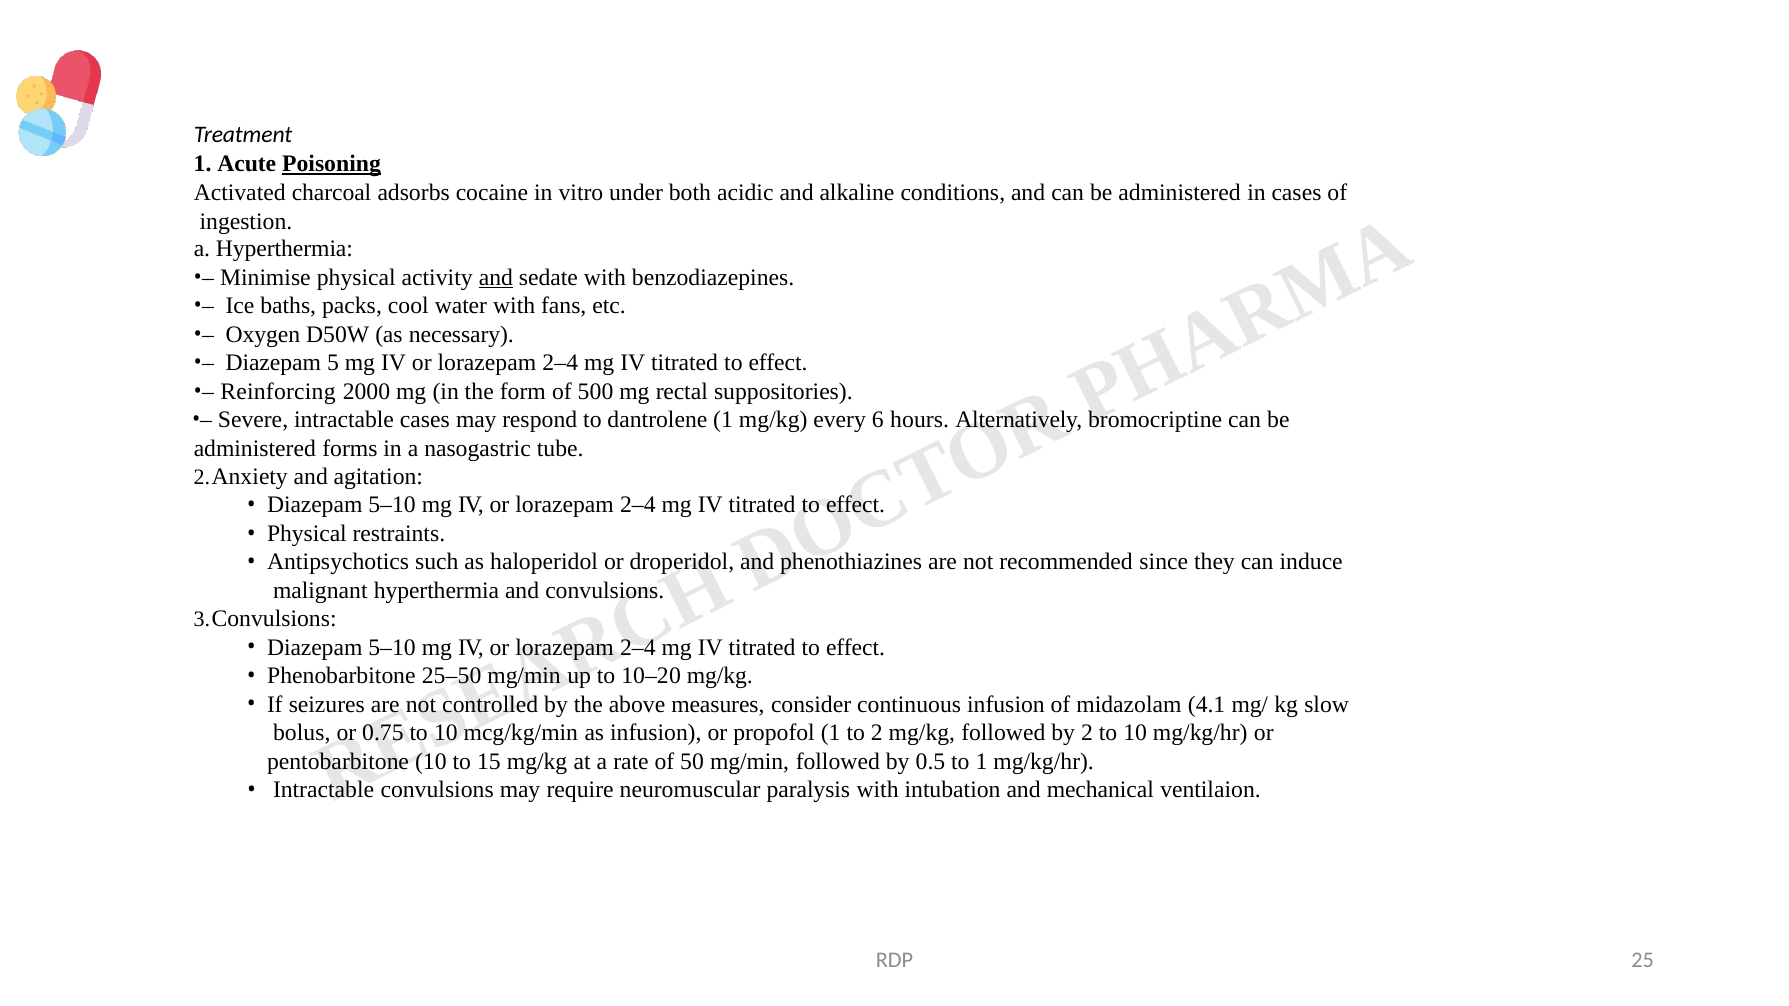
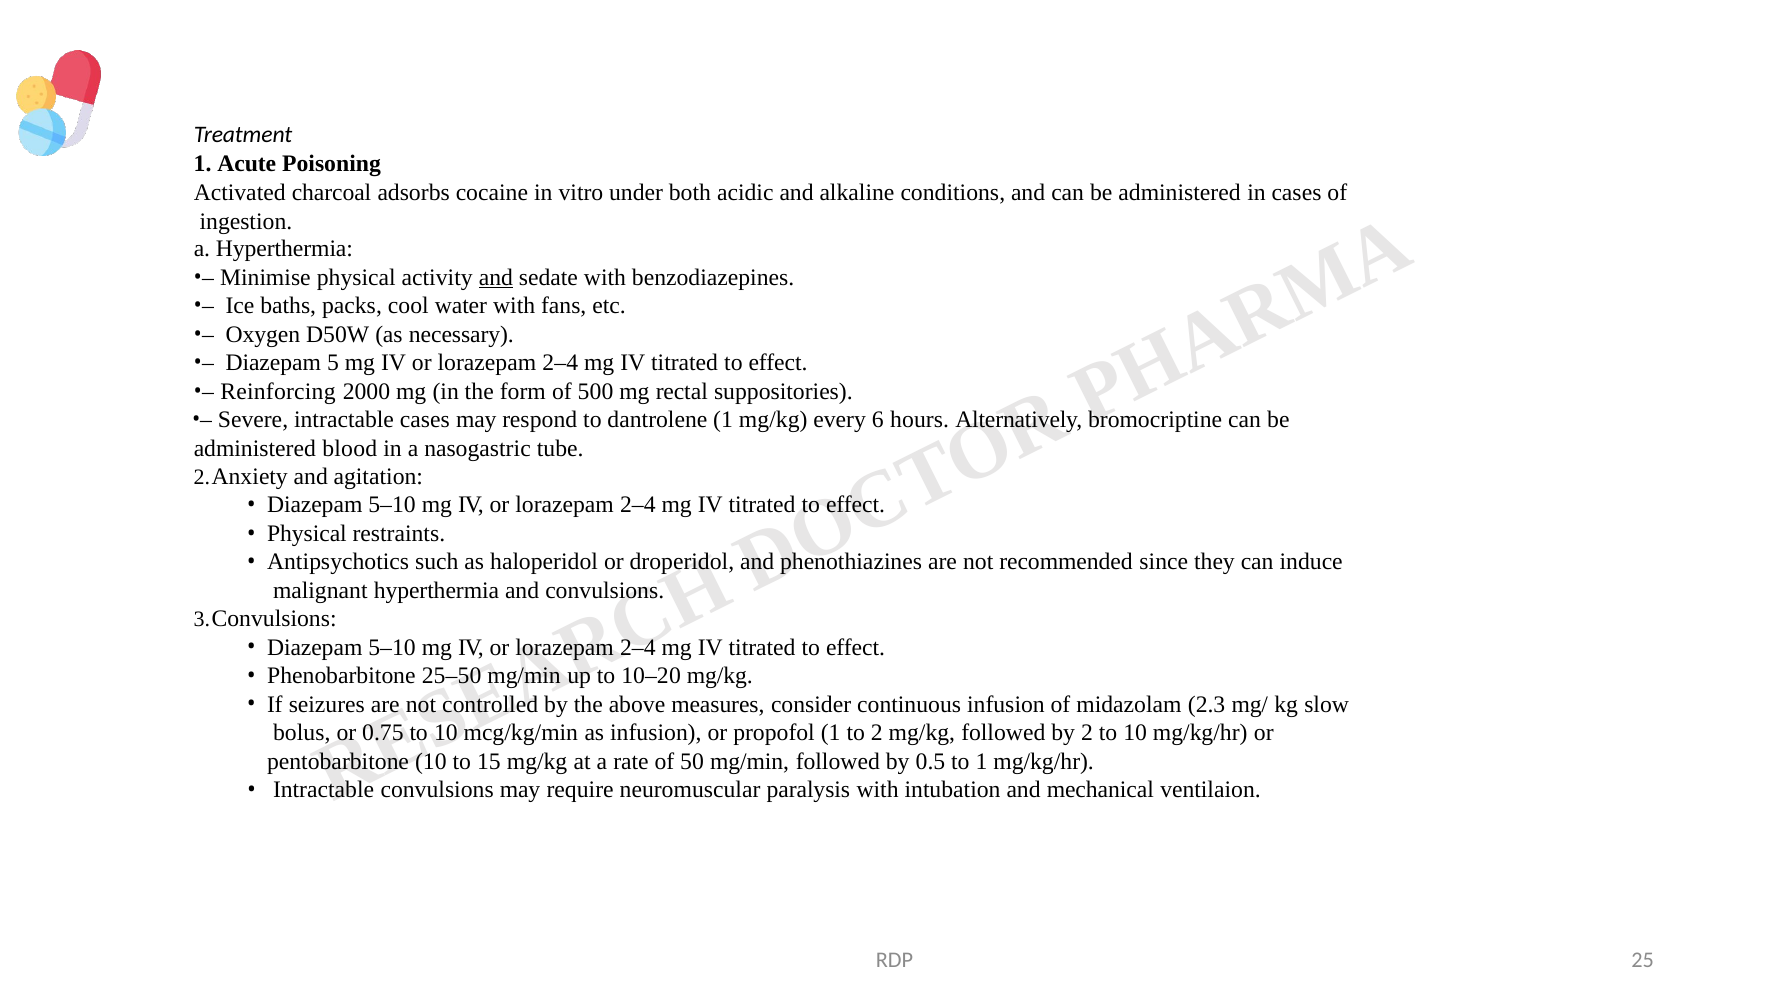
Poisoning underline: present -> none (331, 164)
forms: forms -> blood (350, 448)
4.1: 4.1 -> 2.3 (1207, 704)
